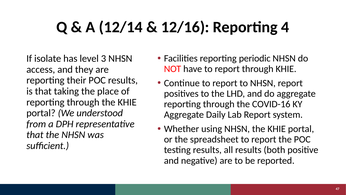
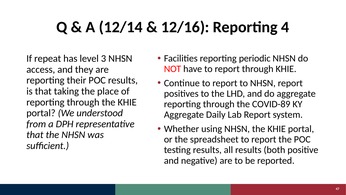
isolate: isolate -> repeat (48, 58)
COVID-16: COVID-16 -> COVID-89 (271, 104)
